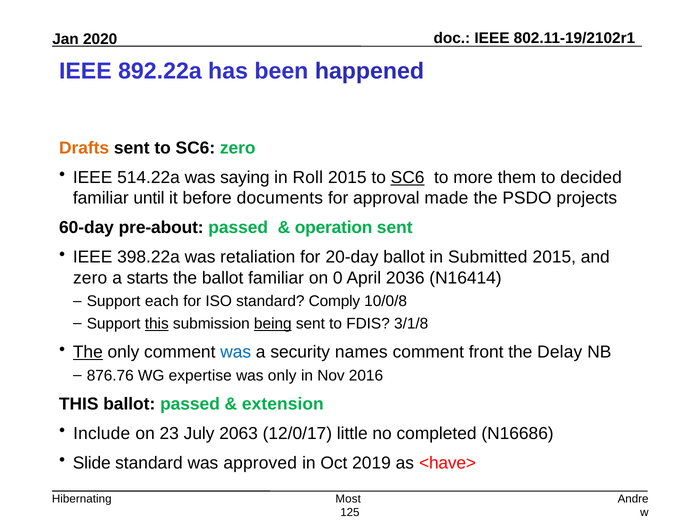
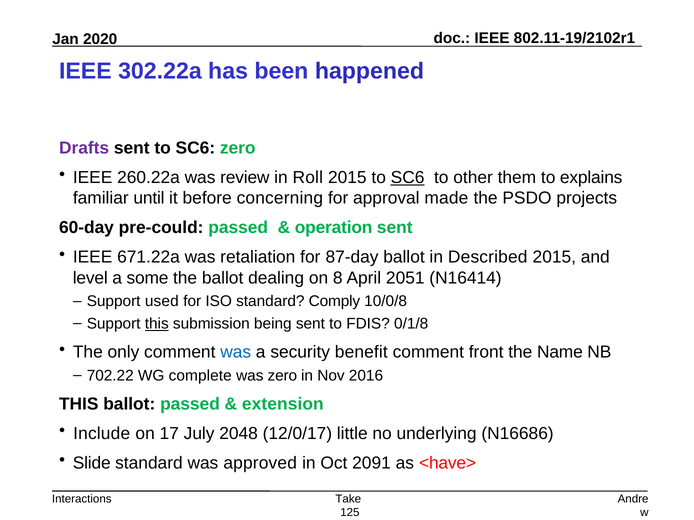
892.22a: 892.22a -> 302.22a (160, 71)
Drafts colour: orange -> purple (84, 148)
514.22a: 514.22a -> 260.22a (148, 178)
saying: saying -> review (245, 178)
more: more -> other (473, 178)
decided: decided -> explains (591, 178)
documents: documents -> concerning (280, 198)
pre-about: pre-about -> pre-could (161, 228)
398.22a: 398.22a -> 671.22a (148, 257)
20-day: 20-day -> 87-day (352, 257)
Submitted: Submitted -> Described (488, 257)
zero: zero -> level (90, 278)
starts: starts -> some (148, 278)
ballot familiar: familiar -> dealing (276, 278)
0: 0 -> 8 (338, 278)
2036: 2036 -> 2051 (405, 278)
each: each -> used (162, 302)
being underline: present -> none (273, 324)
3/1/8: 3/1/8 -> 0/1/8 (411, 324)
The underline: present -> none (88, 353)
names: names -> benefit (361, 353)
Delay: Delay -> Name (560, 353)
876.76: 876.76 -> 702.22 (110, 376)
expertise: expertise -> complete (200, 376)
was only: only -> zero (282, 376)
23: 23 -> 17 (169, 434)
2063: 2063 -> 2048 (239, 434)
completed: completed -> underlying (437, 434)
2019: 2019 -> 2091 (372, 463)
Hibernating: Hibernating -> Interactions (82, 499)
Most: Most -> Take (348, 499)
